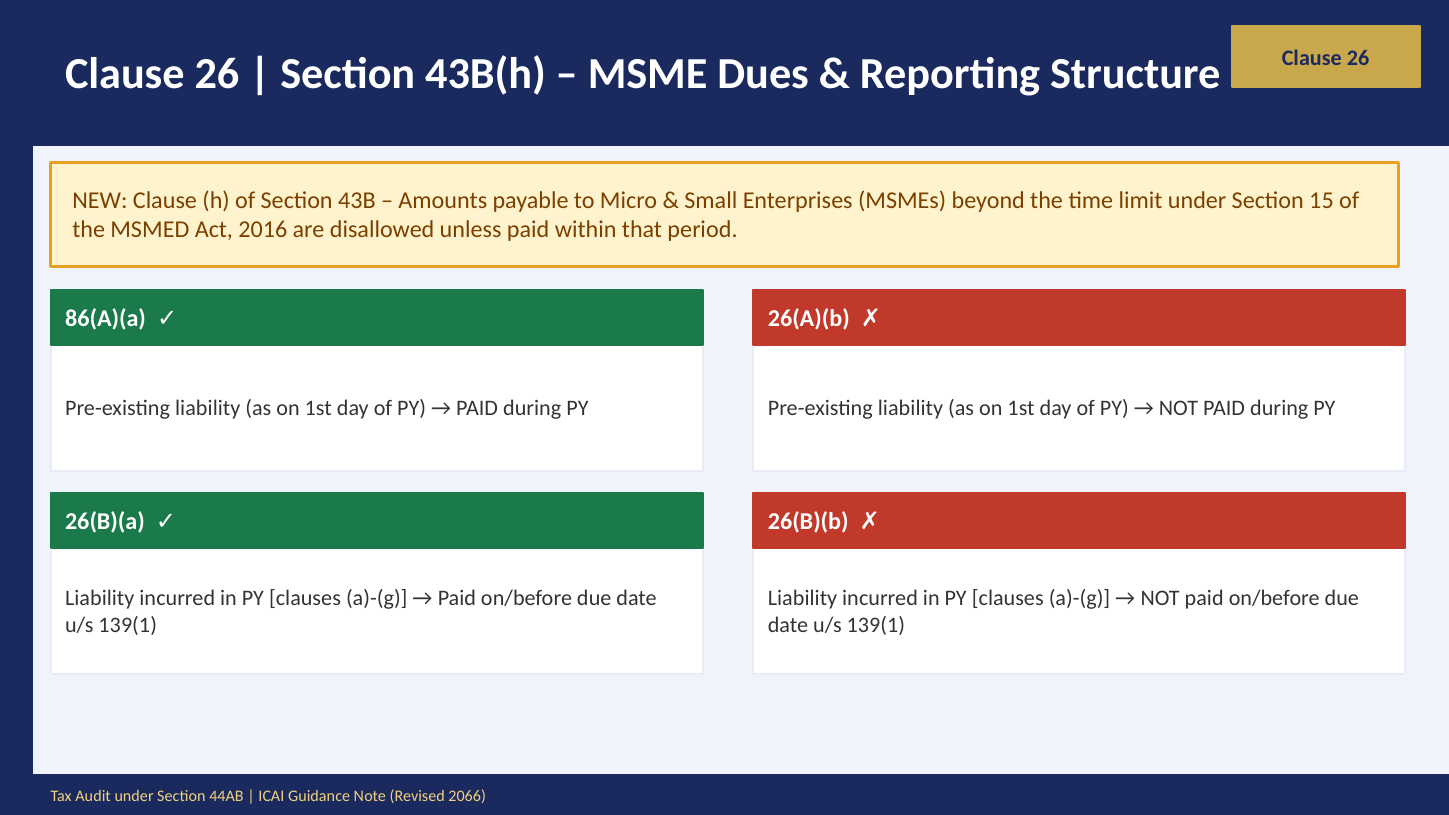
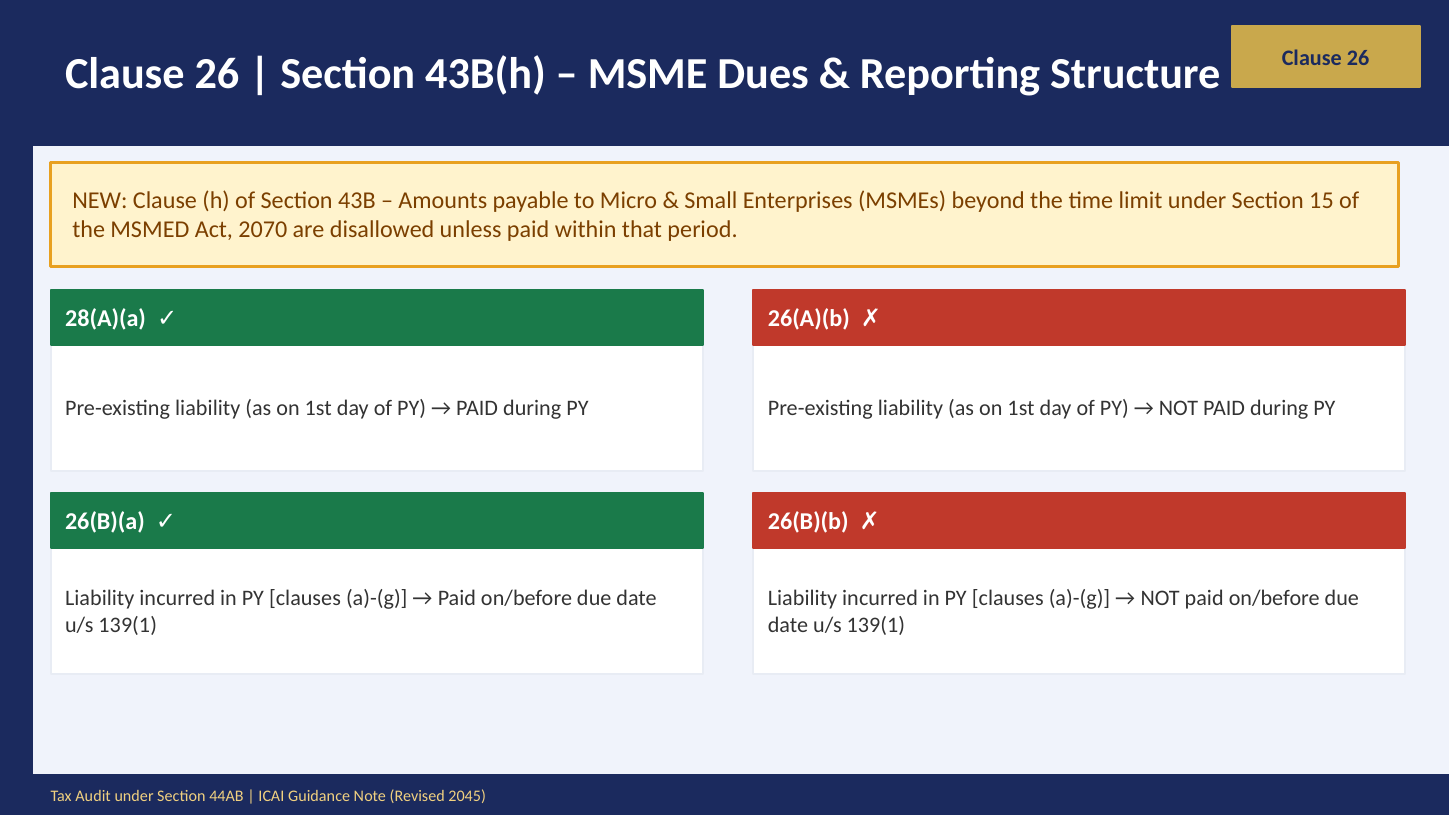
2016: 2016 -> 2070 (263, 230)
86(A)(a: 86(A)(a -> 28(A)(a (106, 319)
2066: 2066 -> 2045 (467, 796)
